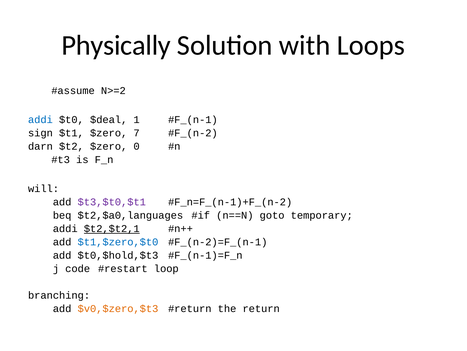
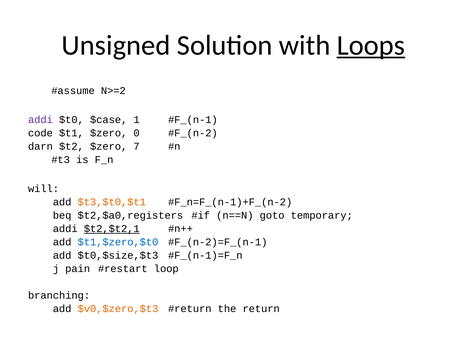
Physically: Physically -> Unsigned (116, 45)
Loops underline: none -> present (371, 45)
addi colour: blue -> purple (40, 120)
$deal: $deal -> $case (109, 120)
sign: sign -> code (40, 133)
7: 7 -> 0 (137, 133)
0: 0 -> 7 (137, 146)
$t3,$t0,$t1 colour: purple -> orange (112, 202)
$t2,$a0,languages: $t2,$a0,languages -> $t2,$a0,registers (130, 215)
$t0,$hold,$t3: $t0,$hold,$t3 -> $t0,$size,$t3 (118, 255)
code: code -> pain (78, 268)
